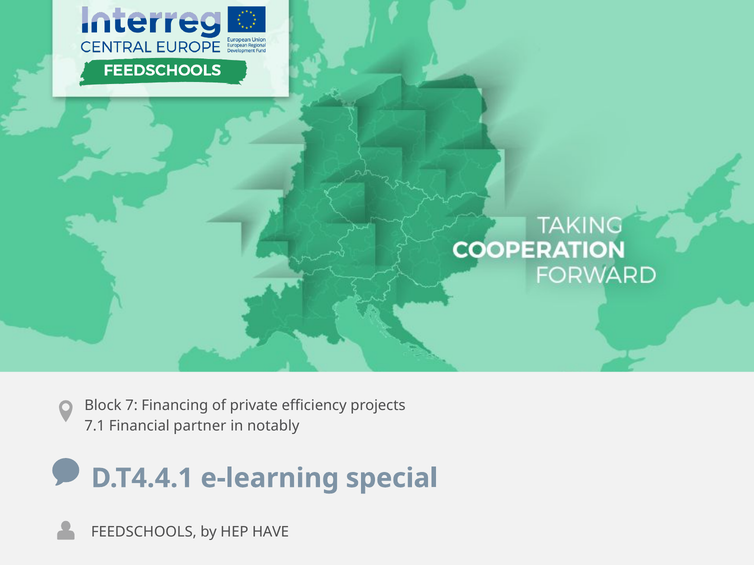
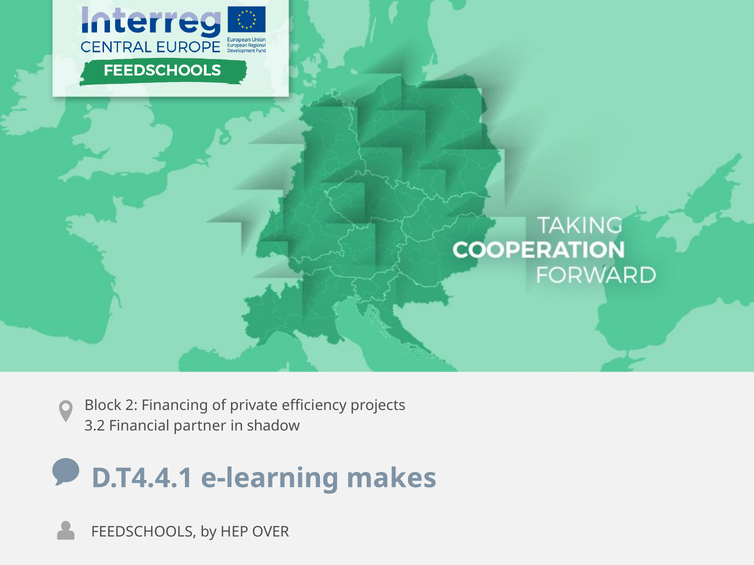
7: 7 -> 2 (132, 406)
7.1: 7.1 -> 3.2 (95, 426)
notably: notably -> shadow (273, 426)
special: special -> makes (391, 479)
HAVE: HAVE -> OVER (271, 532)
